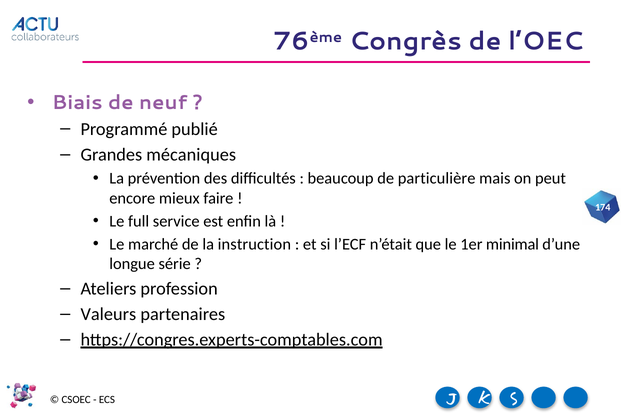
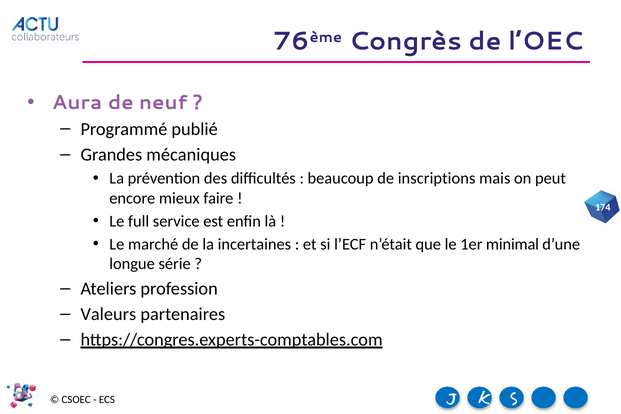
Biais: Biais -> Aura (77, 102)
particulière: particulière -> inscriptions (437, 179)
instruction: instruction -> incertaines (254, 244)
